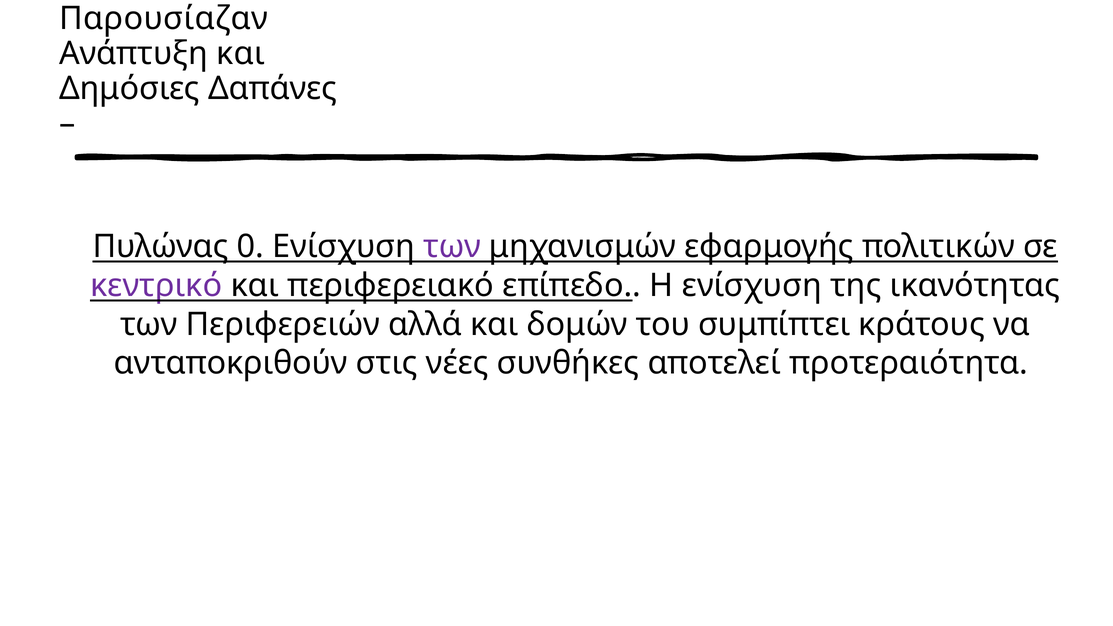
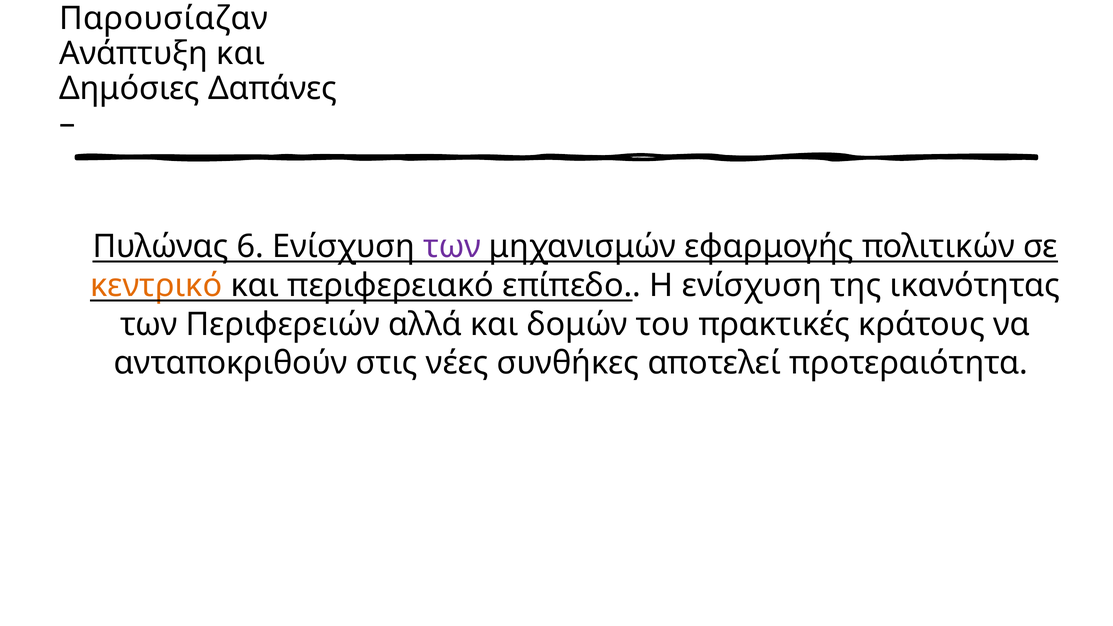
0: 0 -> 6 (250, 247)
κεντρικό colour: purple -> orange (156, 286)
συμπίπτει: συμπίπτει -> πρακτικές (774, 324)
